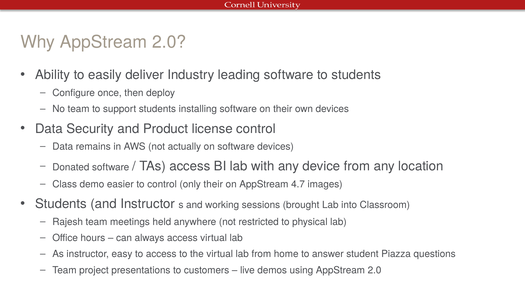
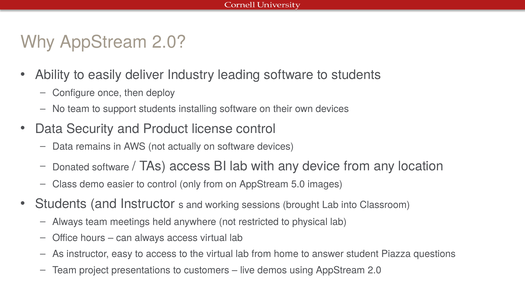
only their: their -> from (213, 184)
4.7: 4.7 -> 5.0 (298, 184)
Rajesh: Rajesh -> Always (68, 222)
